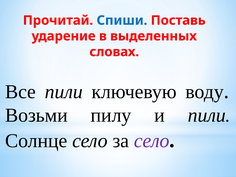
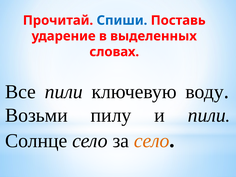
село colour: purple -> orange (152, 141)
